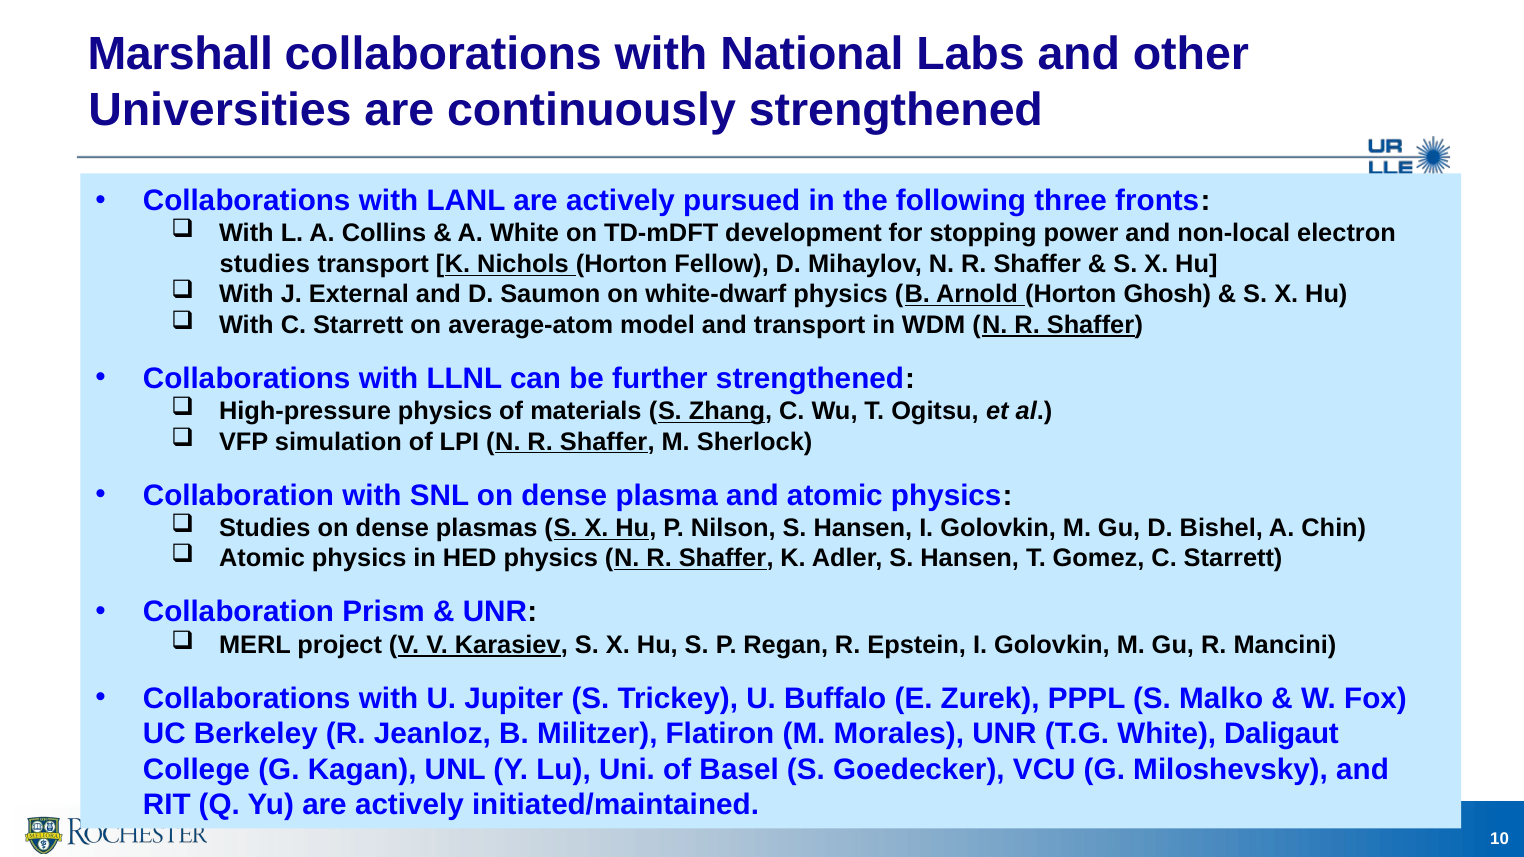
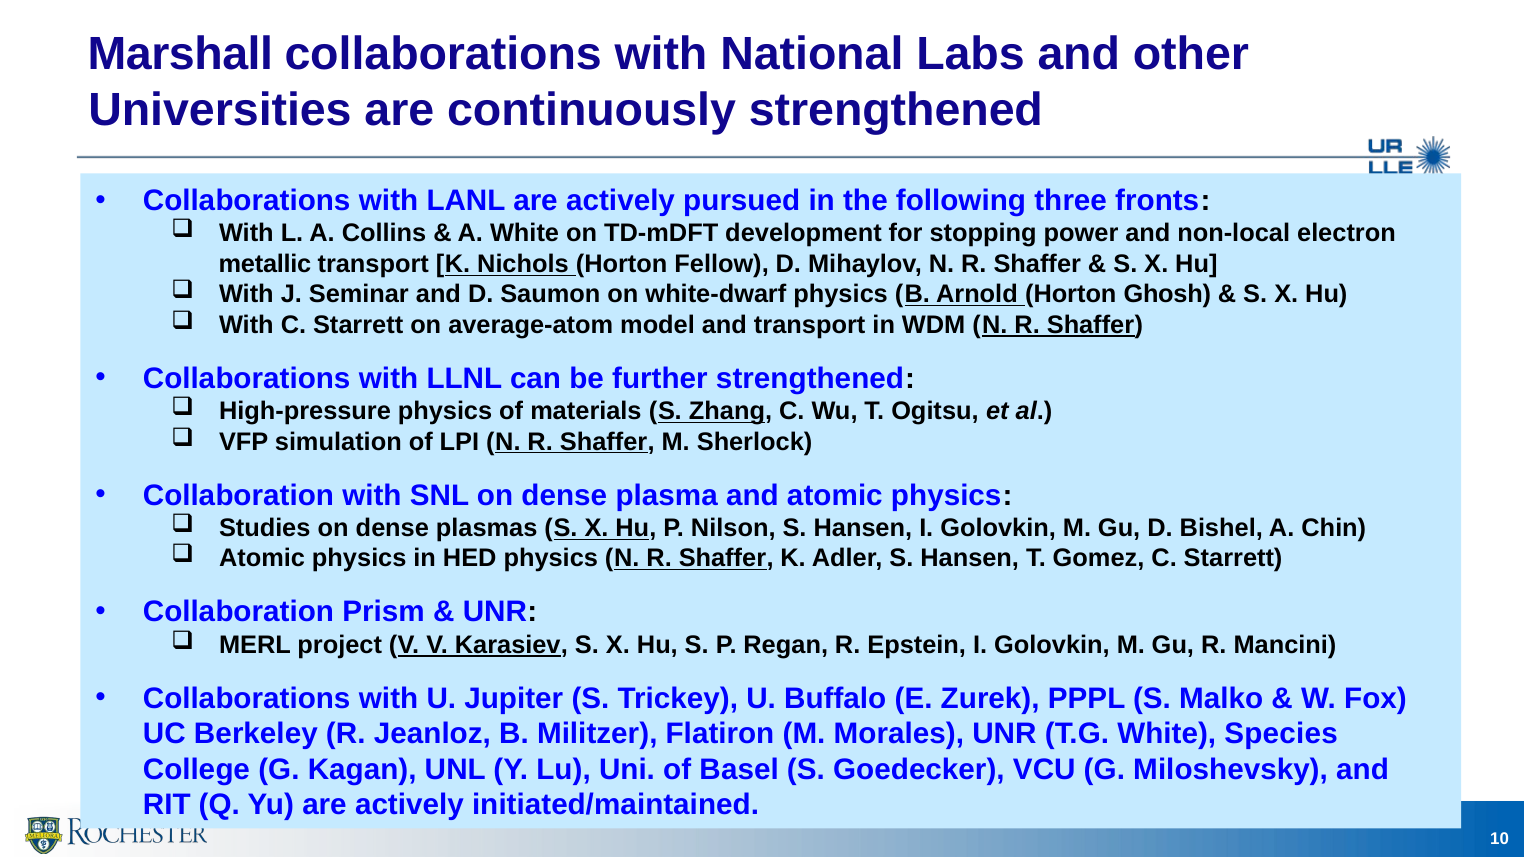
studies: studies -> metallic (265, 264)
External: External -> Seminar (359, 295)
Daligaut: Daligaut -> Species (1281, 734)
